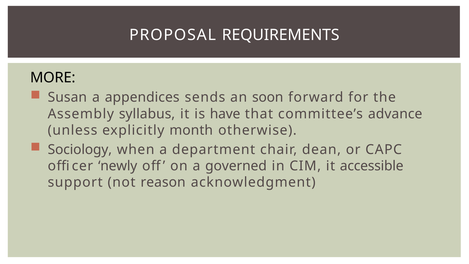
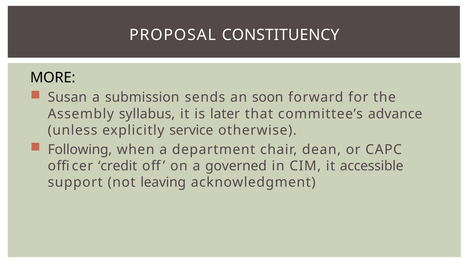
REQUIREMENTS: REQUIREMENTS -> CONSTITUENCY (281, 35)
appendices: appendices -> submission (142, 97)
have: have -> later (225, 114)
month: month -> service (191, 130)
Sociology: Sociology -> Following (80, 149)
newly: newly -> credit (118, 166)
reason: reason -> leaving (163, 182)
